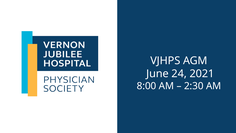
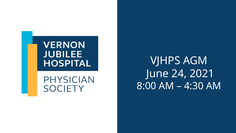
2:30: 2:30 -> 4:30 (194, 86)
